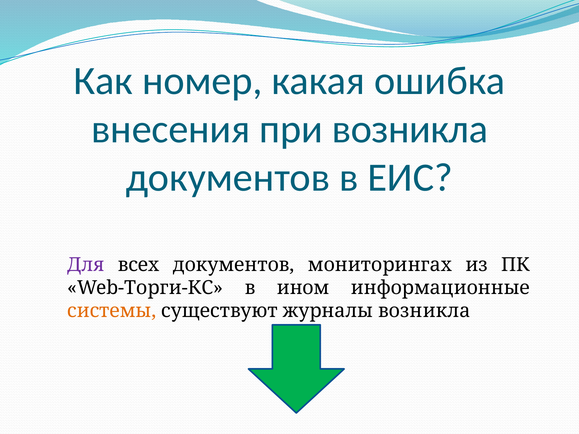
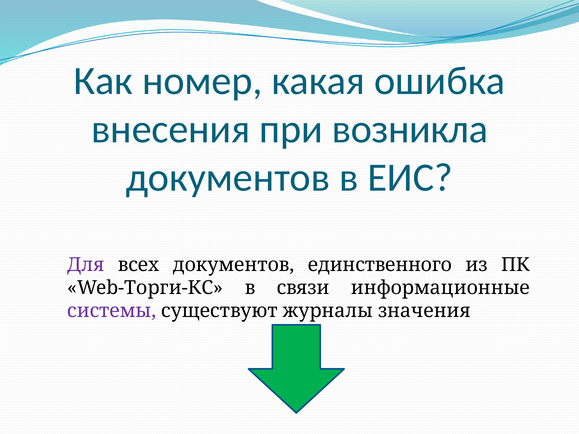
мониторингах: мониторингах -> единственного (380, 265)
ином: ином -> связи (303, 288)
системы colour: orange -> purple (112, 311)
журналы возникла: возникла -> значения (424, 311)
